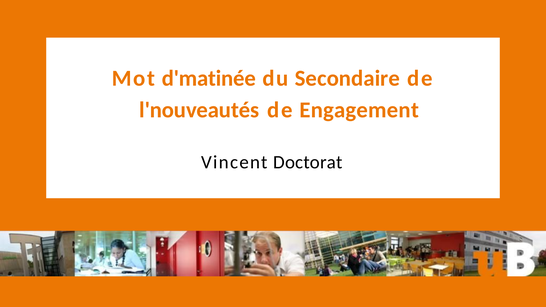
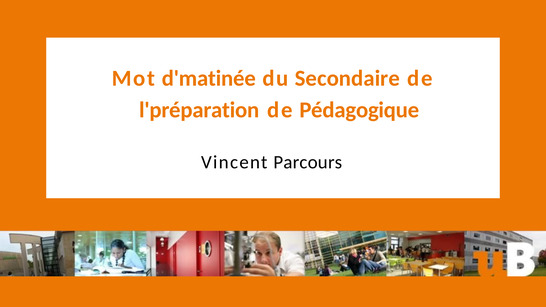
l'nouveautés: l'nouveautés -> l'préparation (199, 110)
Engagement: Engagement -> Pédagogique (359, 110)
Doctorat: Doctorat -> Parcours (308, 162)
